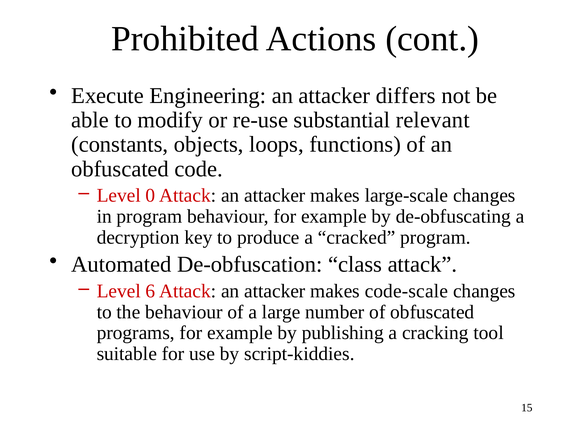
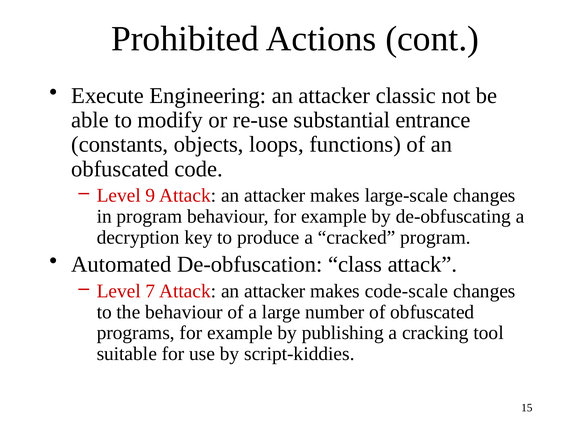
differs: differs -> classic (406, 96)
relevant: relevant -> entrance (433, 120)
0: 0 -> 9 (150, 196)
6: 6 -> 7 (150, 291)
